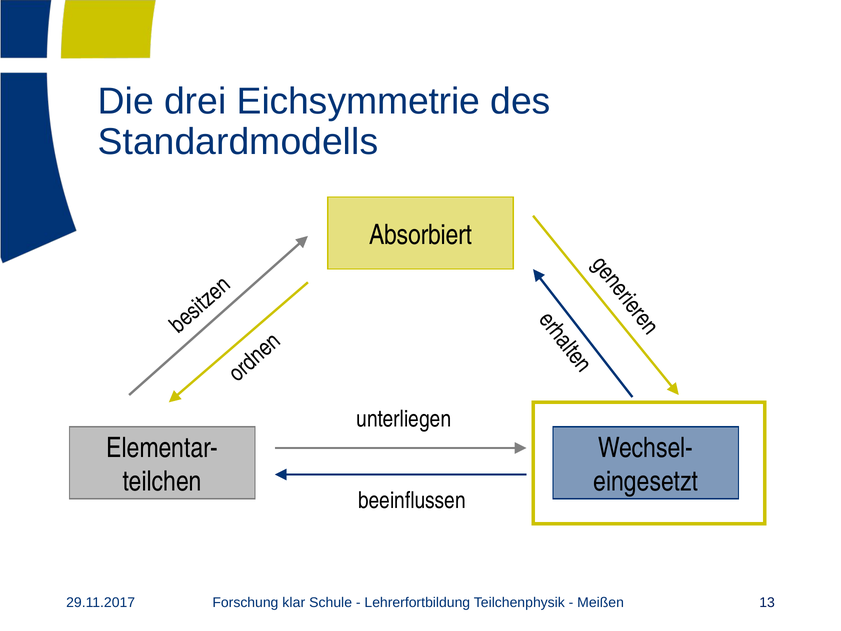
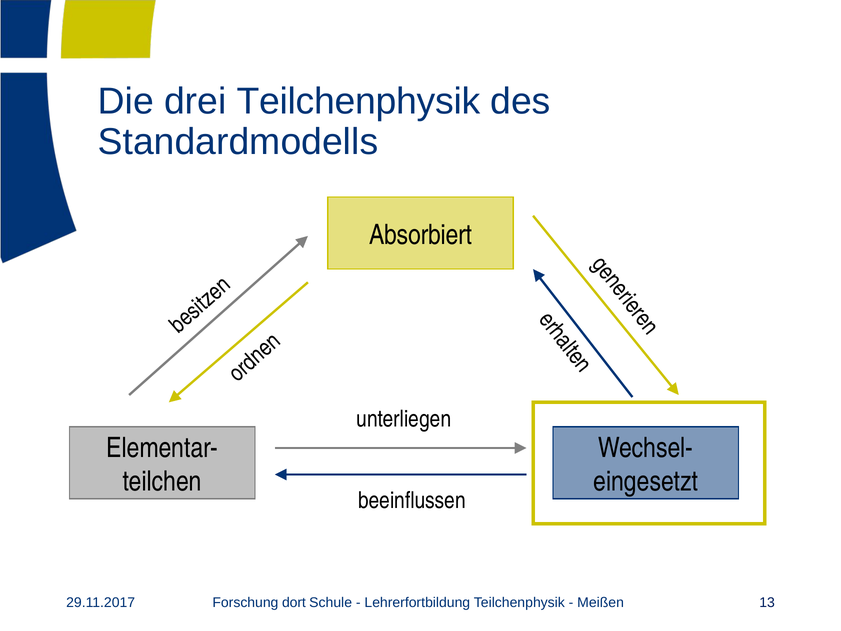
drei Eichsymmetrie: Eichsymmetrie -> Teilchenphysik (359, 101)
klar: klar -> dort (294, 602)
